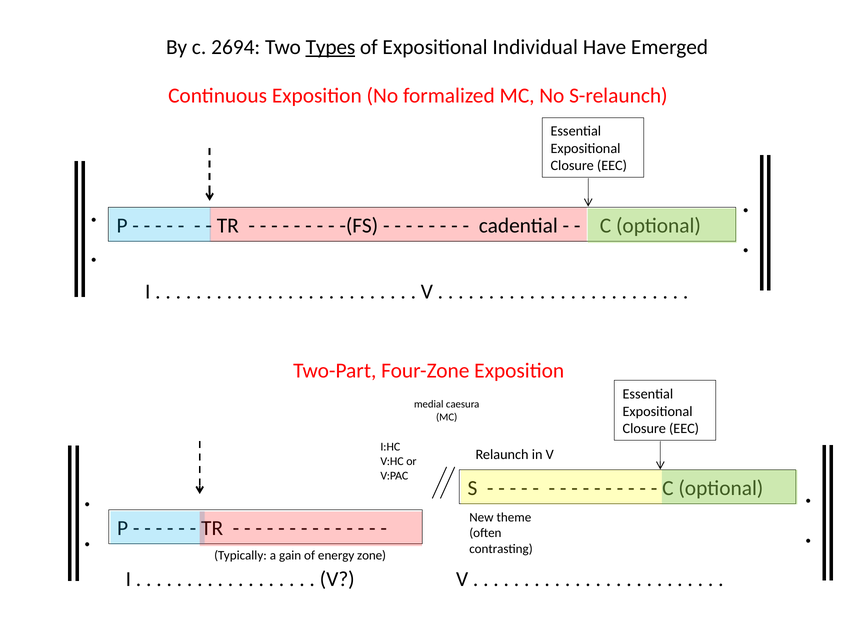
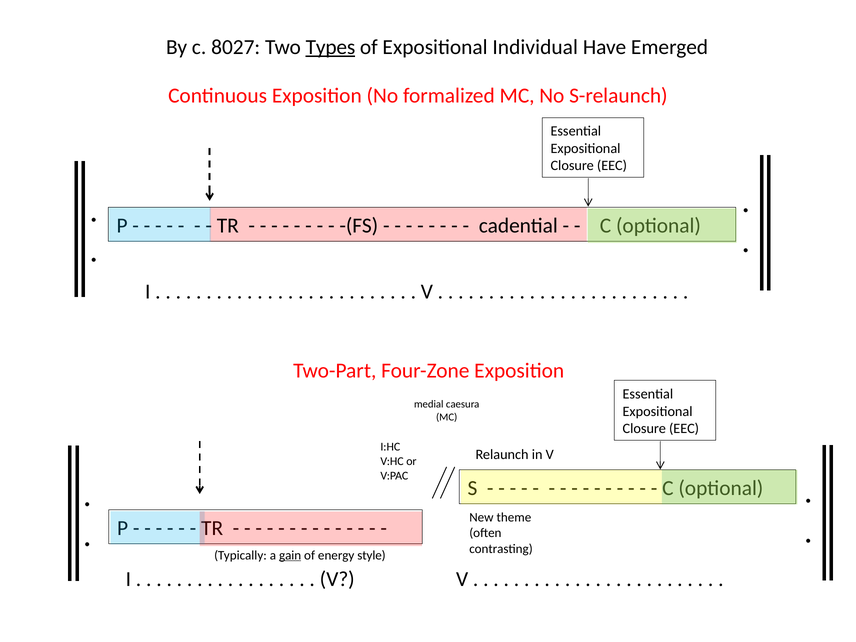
2694: 2694 -> 8027 (236, 47)
gain underline: none -> present (290, 555)
zone: zone -> style (372, 555)
